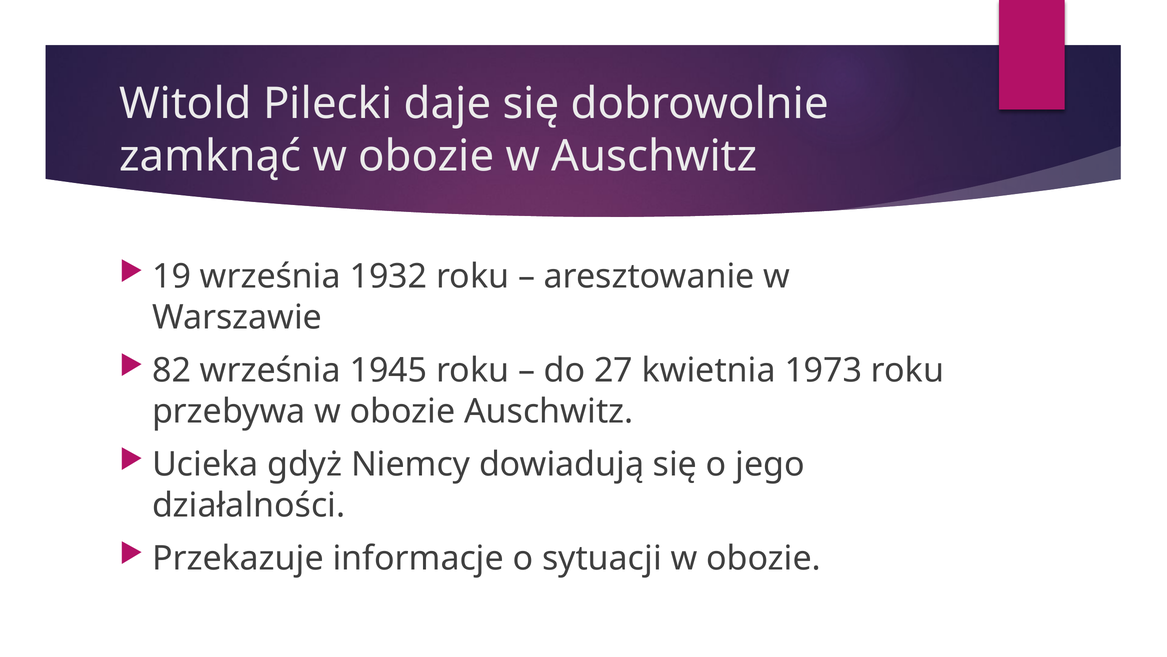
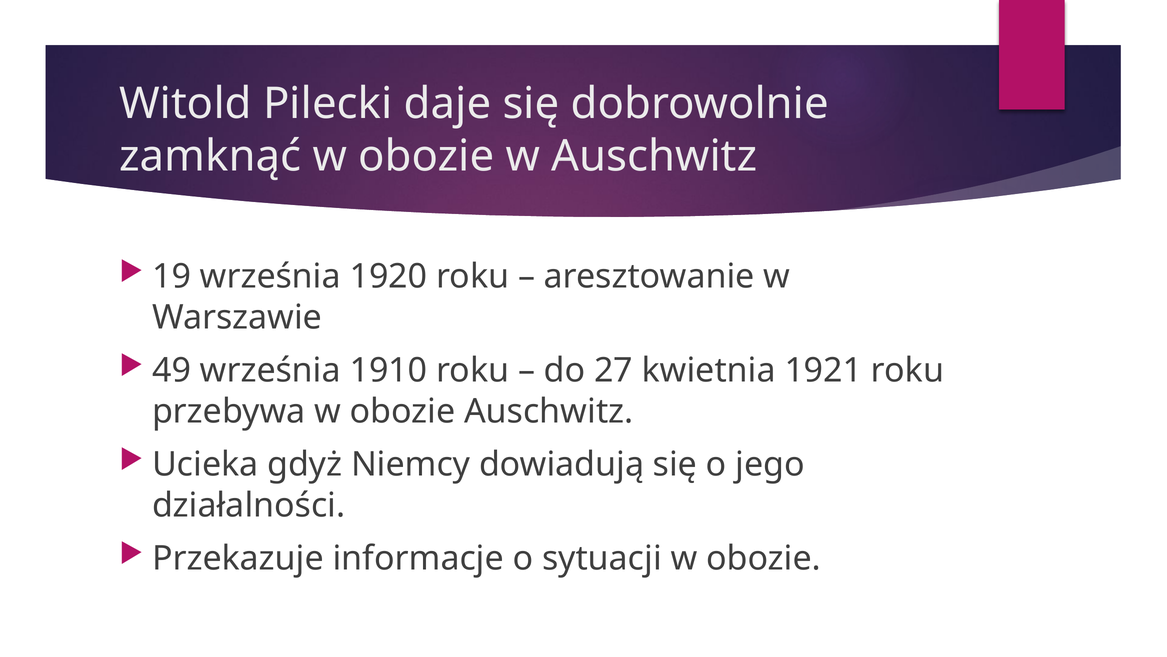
1932: 1932 -> 1920 (389, 276)
82: 82 -> 49 (172, 370)
1945: 1945 -> 1910 (389, 370)
1973: 1973 -> 1921 (823, 370)
